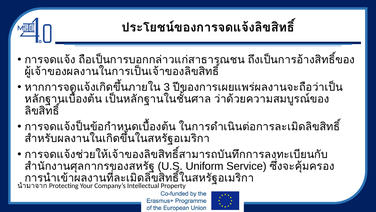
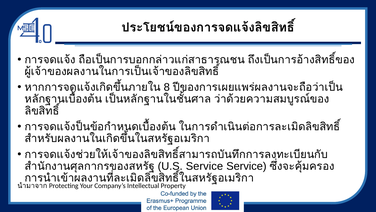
3: 3 -> 8 (167, 87)
U.S Uniform: Uniform -> Service (204, 166)
